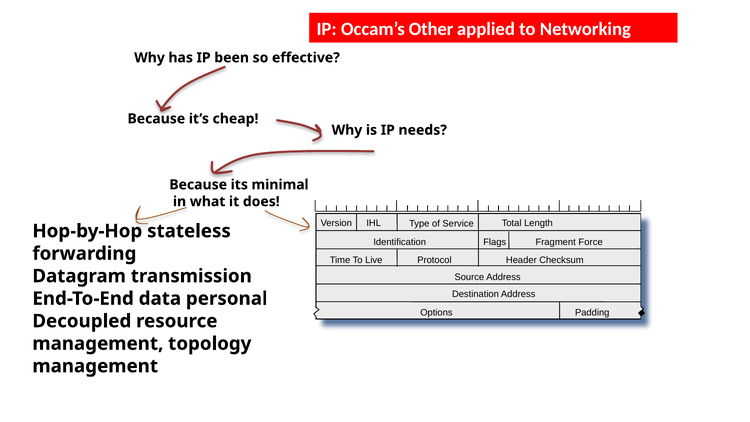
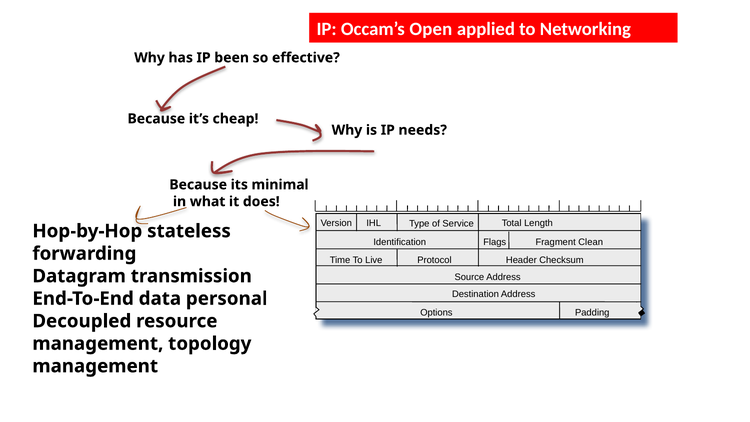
Other: Other -> Open (431, 29)
Force: Force -> Clean (591, 242)
